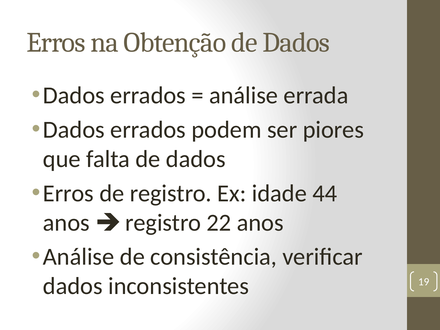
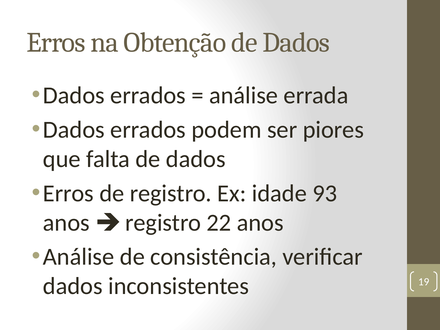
44: 44 -> 93 (325, 193)
